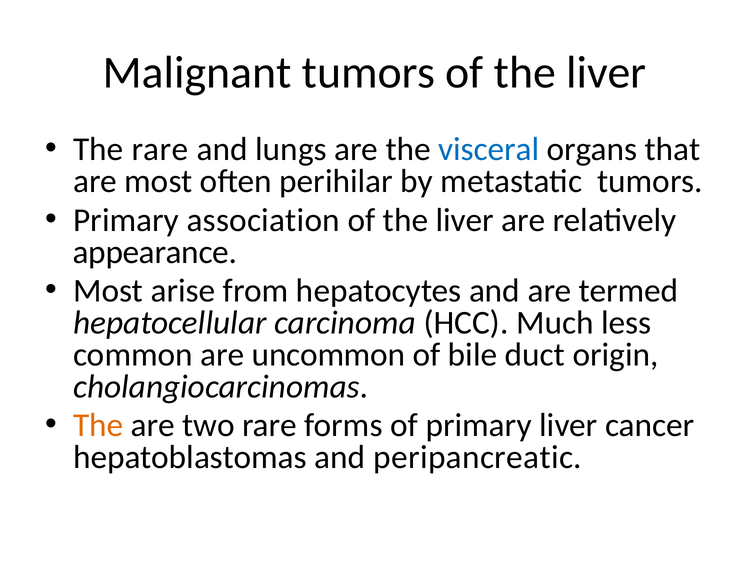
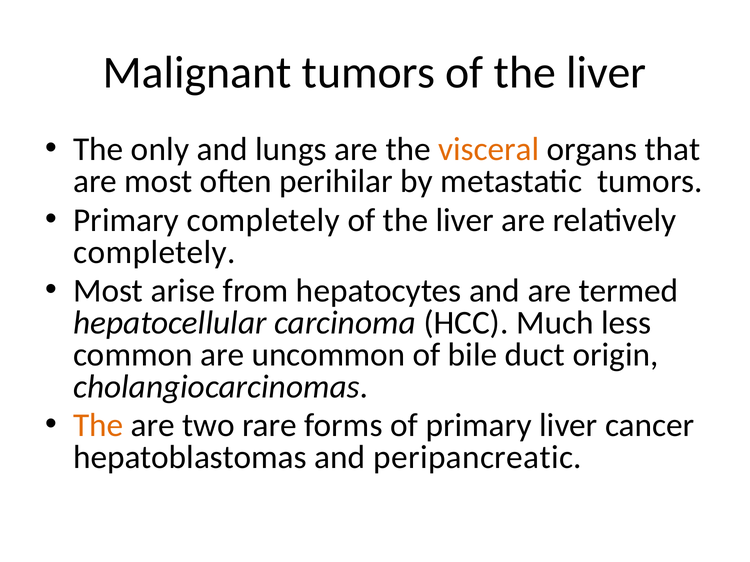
The rare: rare -> only (160, 150)
visceral colour: blue -> orange (489, 150)
Primary association: association -> completely (263, 220)
appearance: appearance -> completely (155, 252)
